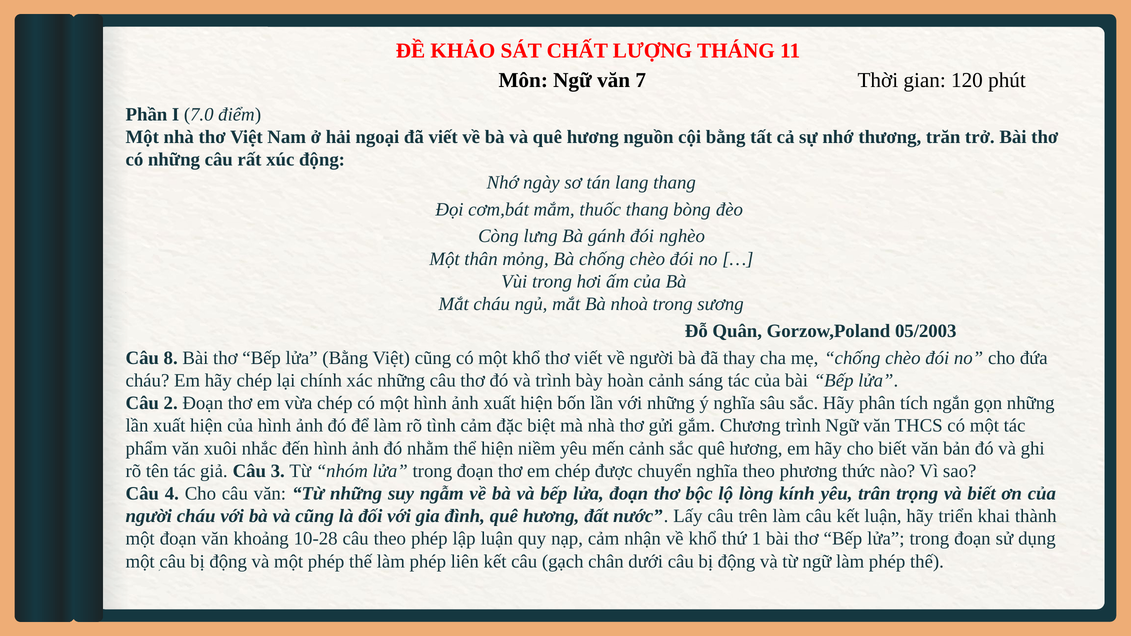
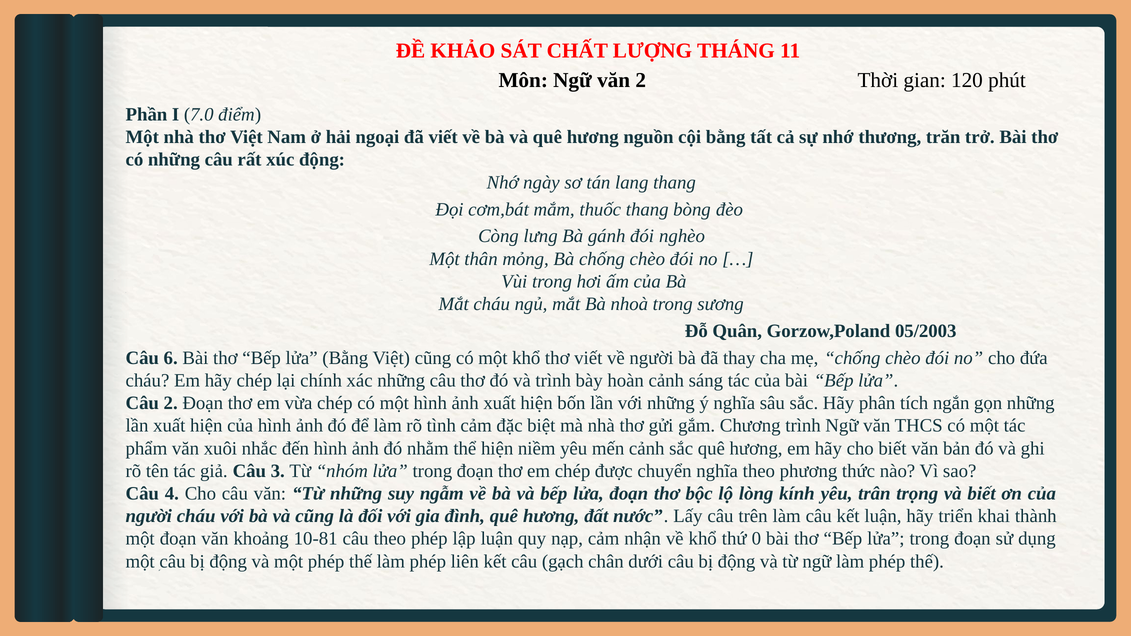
văn 7: 7 -> 2 (641, 80)
8: 8 -> 6 (171, 358)
10-28: 10-28 -> 10-81 (316, 539)
1: 1 -> 0 (756, 539)
